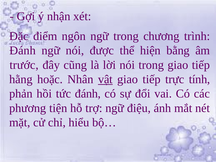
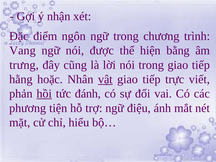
Đánh: Đánh -> Vang (23, 50)
trước: trước -> trưng (24, 65)
tính: tính -> viết (199, 79)
hồi underline: none -> present (44, 94)
